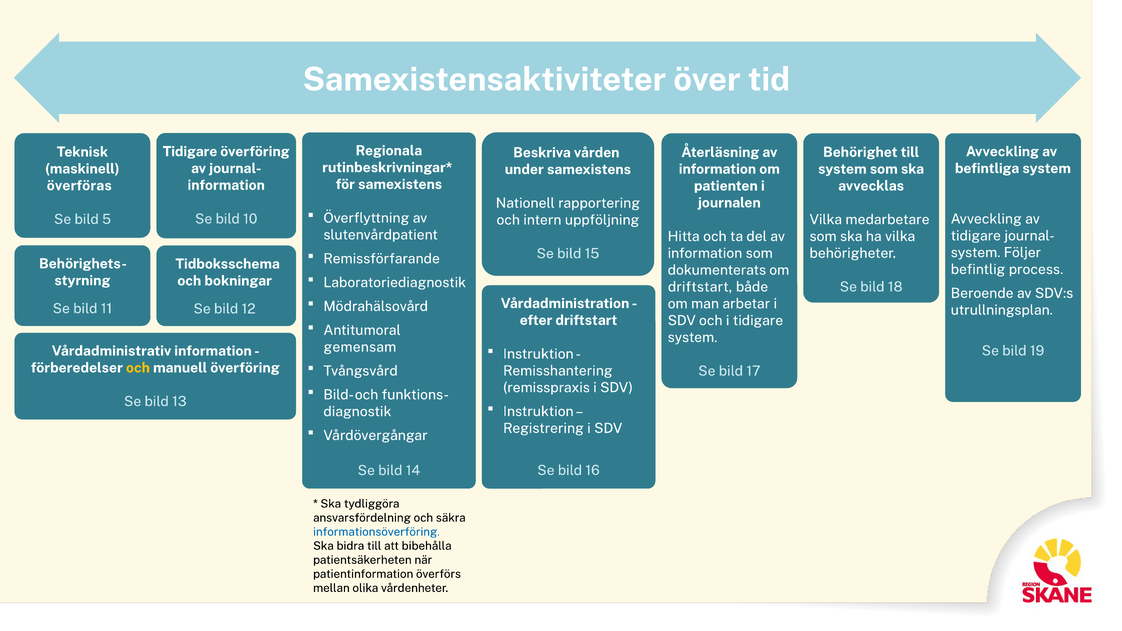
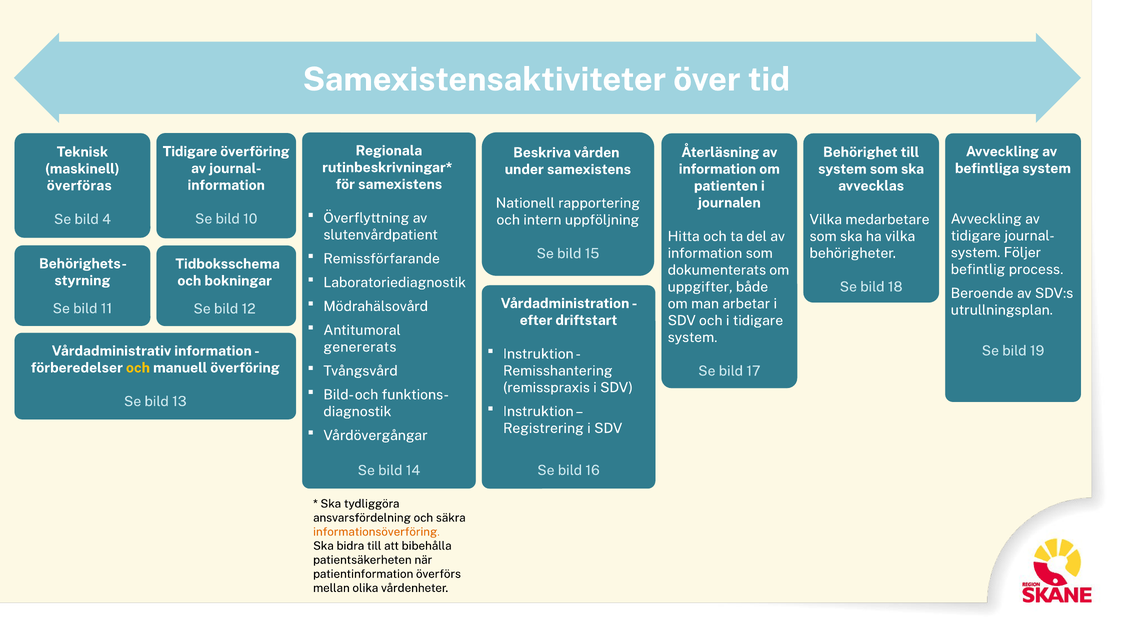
5: 5 -> 4 (107, 219)
driftstart: driftstart -> uppgifter (700, 287)
gemensam: gemensam -> genererats (360, 347)
informationsöverföring colour: blue -> orange (376, 532)
